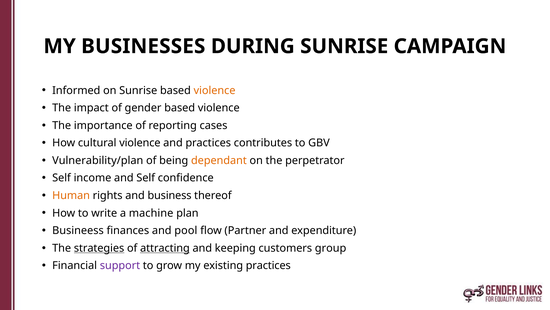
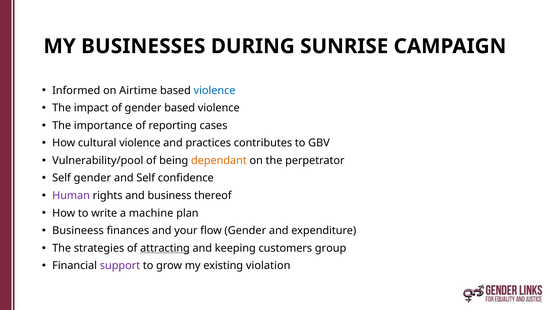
on Sunrise: Sunrise -> Airtime (138, 90)
violence colour: orange -> blue (215, 90)
Vulnerability/plan: Vulnerability/plan -> Vulnerability/pool (98, 160)
Self income: income -> gender (92, 178)
Human colour: orange -> purple (71, 195)
pool: pool -> your (186, 230)
flow Partner: Partner -> Gender (245, 230)
strategies underline: present -> none (99, 248)
existing practices: practices -> violation (268, 265)
